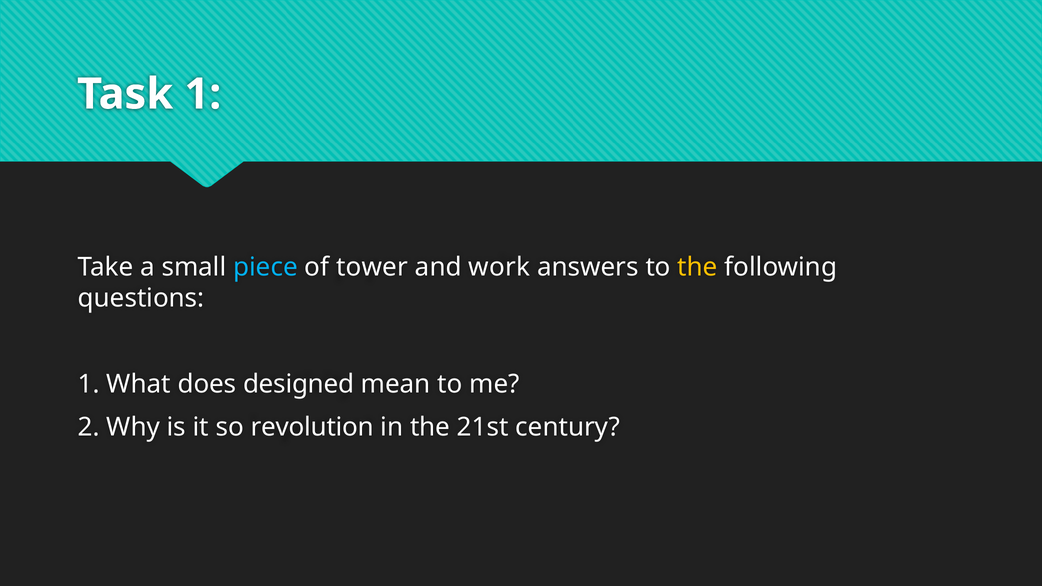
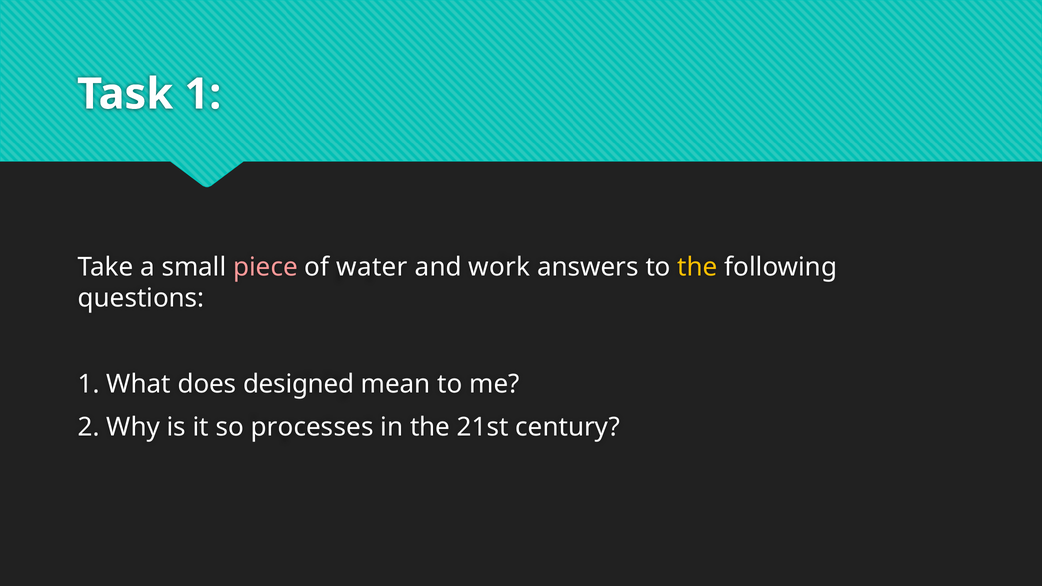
piece colour: light blue -> pink (265, 267)
tower: tower -> water (372, 267)
revolution: revolution -> processes (312, 427)
